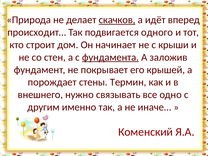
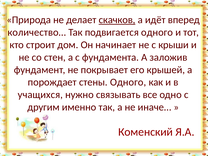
происходит…: происходит… -> количество… (37, 32)
фундамента underline: present -> none (110, 57)
стены Термин: Термин -> Одного (128, 82)
внешнего: внешнего -> учащихся (40, 95)
